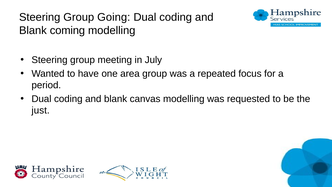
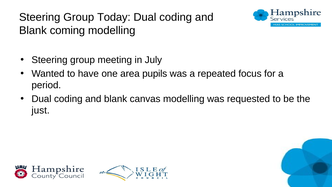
Going: Going -> Today (114, 17)
area group: group -> pupils (155, 74)
